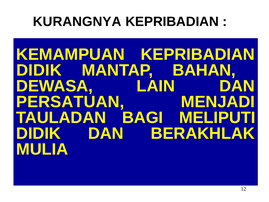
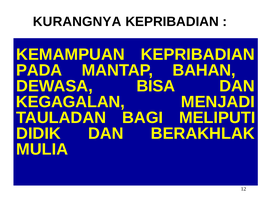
DIDIK: DIDIK -> PADA (39, 70)
LAIN: LAIN -> BISA (156, 86)
PERSATUAN: PERSATUAN -> KEGAGALAN (70, 102)
